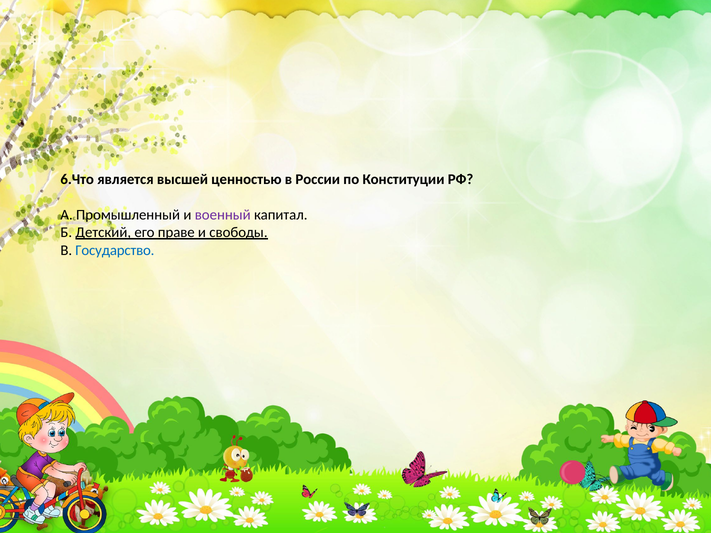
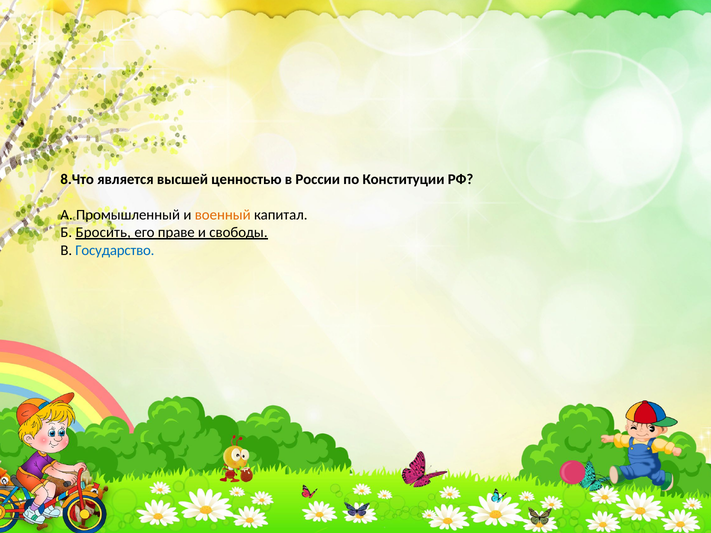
6.Что: 6.Что -> 8.Что (77, 179)
военный colour: purple -> orange (223, 215)
Детский: Детский -> Бросить (103, 233)
